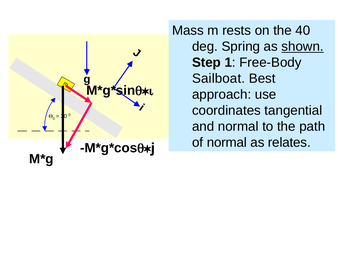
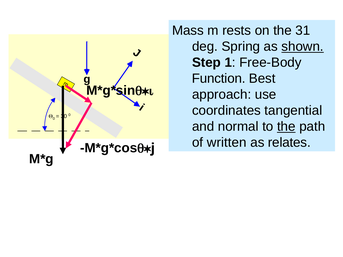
40: 40 -> 31 (303, 31)
Sailboat: Sailboat -> Function (219, 79)
the underline: none -> present (286, 127)
of normal: normal -> written (227, 143)
